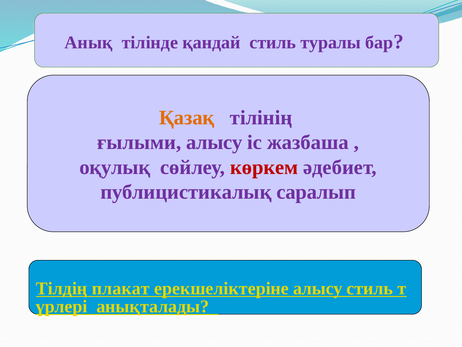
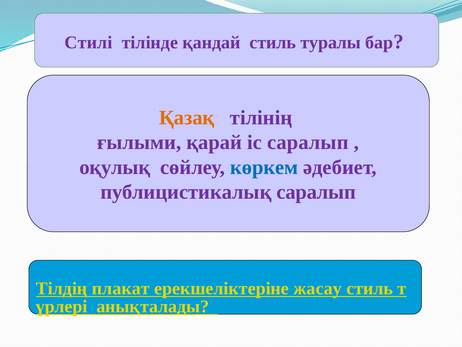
Анық: Анық -> Стилі (89, 42)
ғылыми алысу: алысу -> қарай (214, 142)
іс жазбаша: жазбаша -> саралып (308, 142)
көркем colour: red -> blue (264, 167)
ерекшеліктеріне алысу: алысу -> жасау (318, 288)
